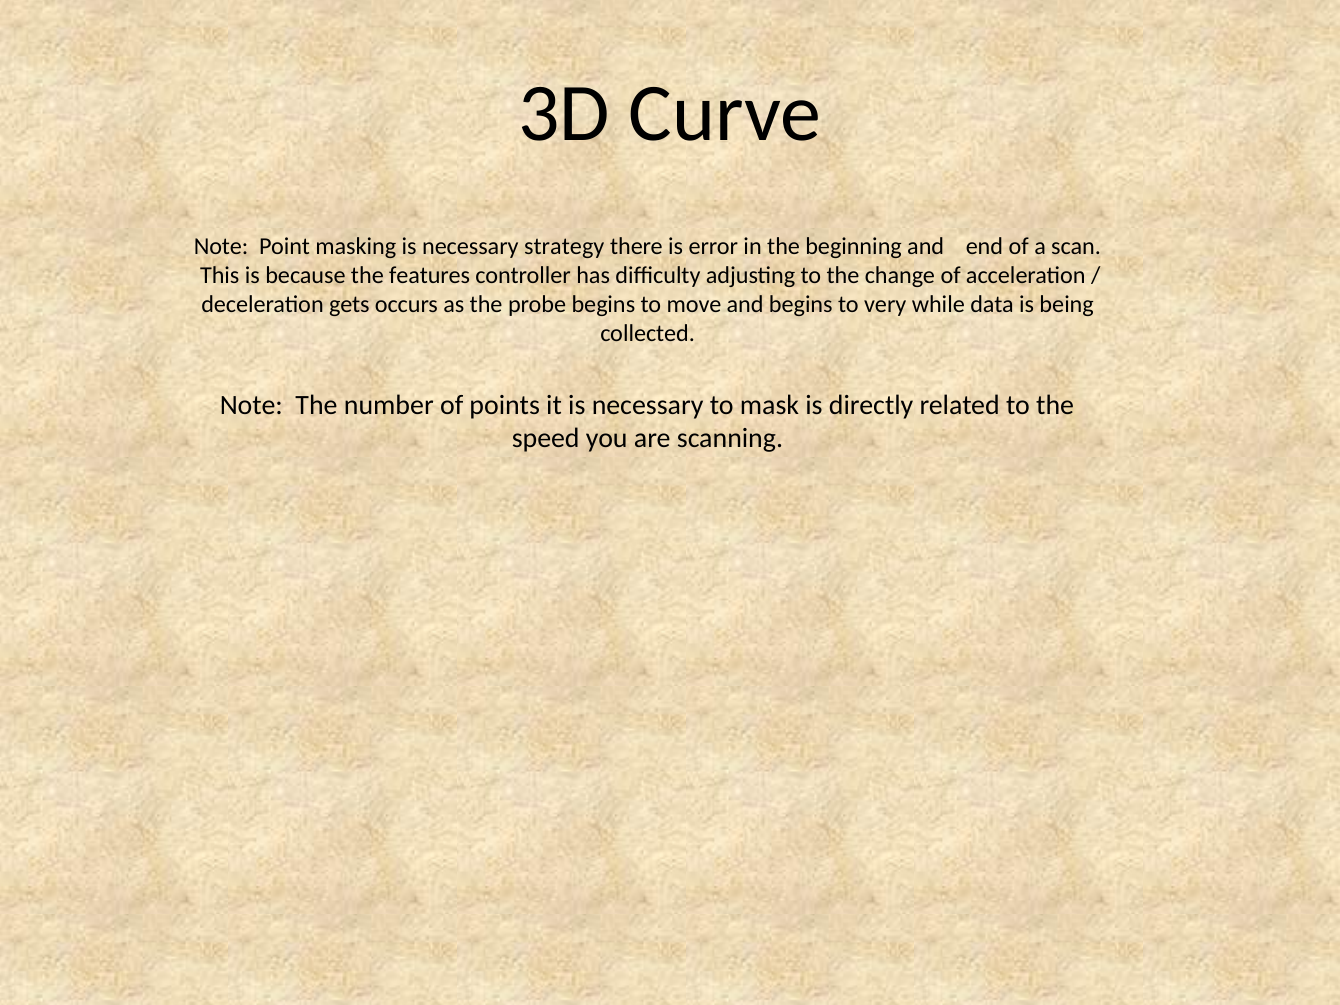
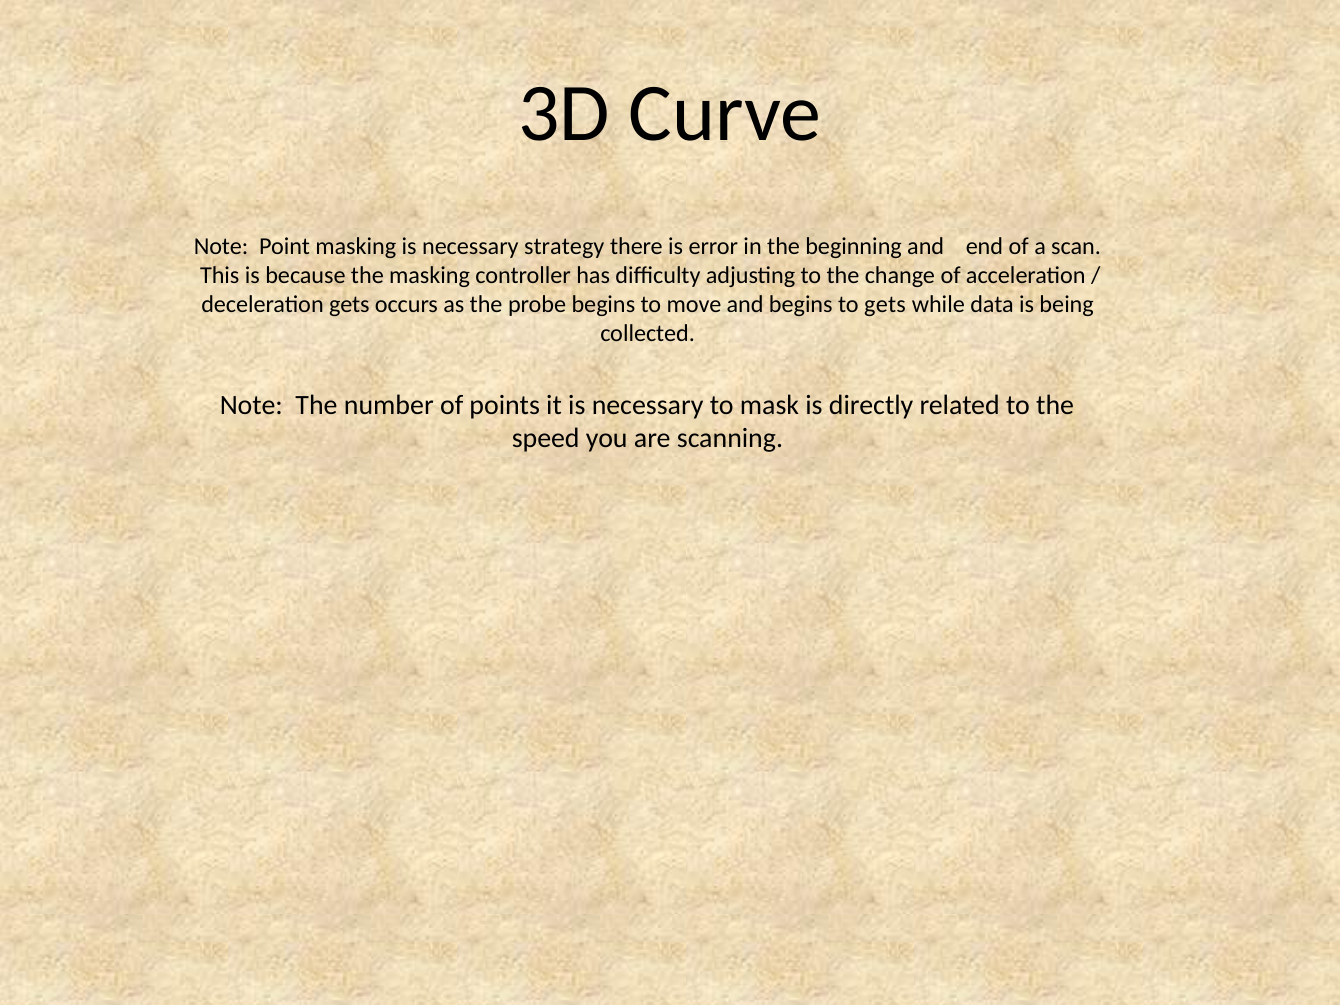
the features: features -> masking (430, 275)
to very: very -> gets (885, 304)
